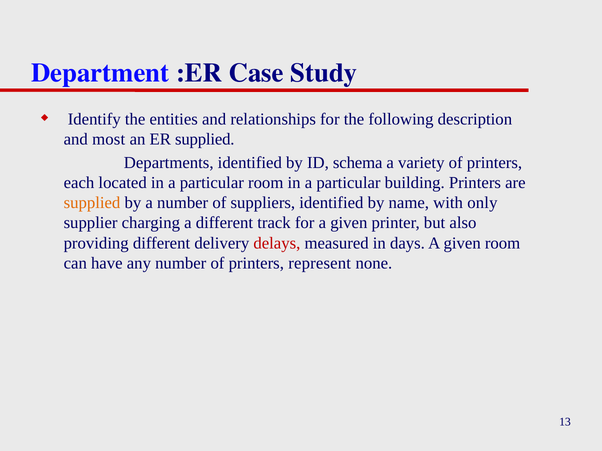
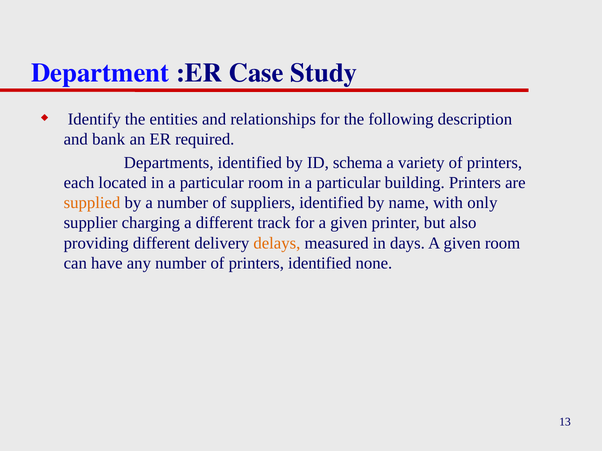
most: most -> bank (109, 140)
ER supplied: supplied -> required (205, 140)
delays colour: red -> orange (277, 243)
printers represent: represent -> identified (320, 263)
